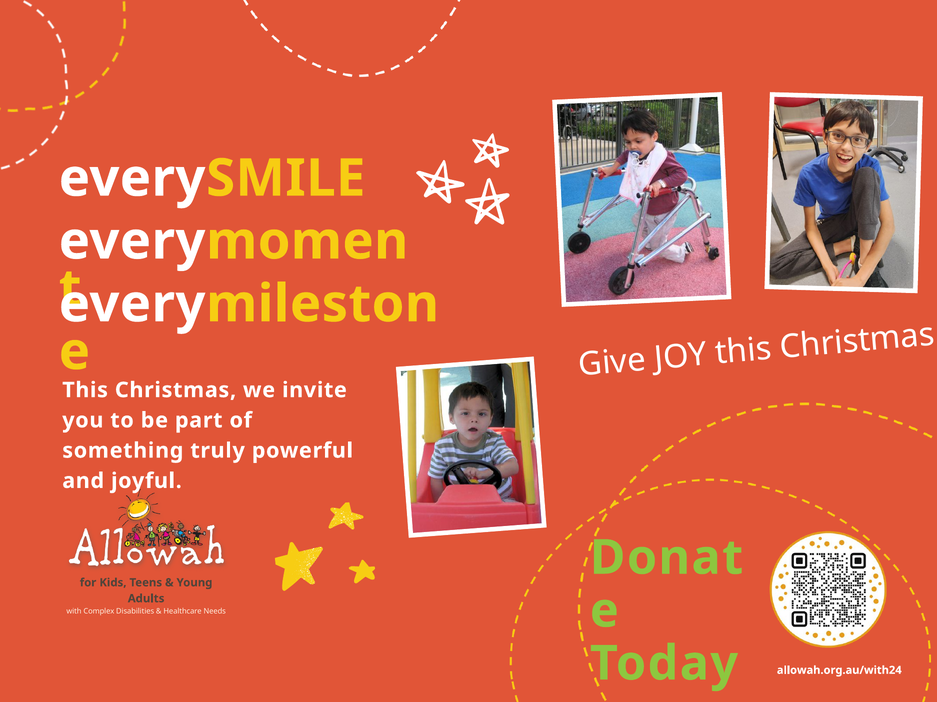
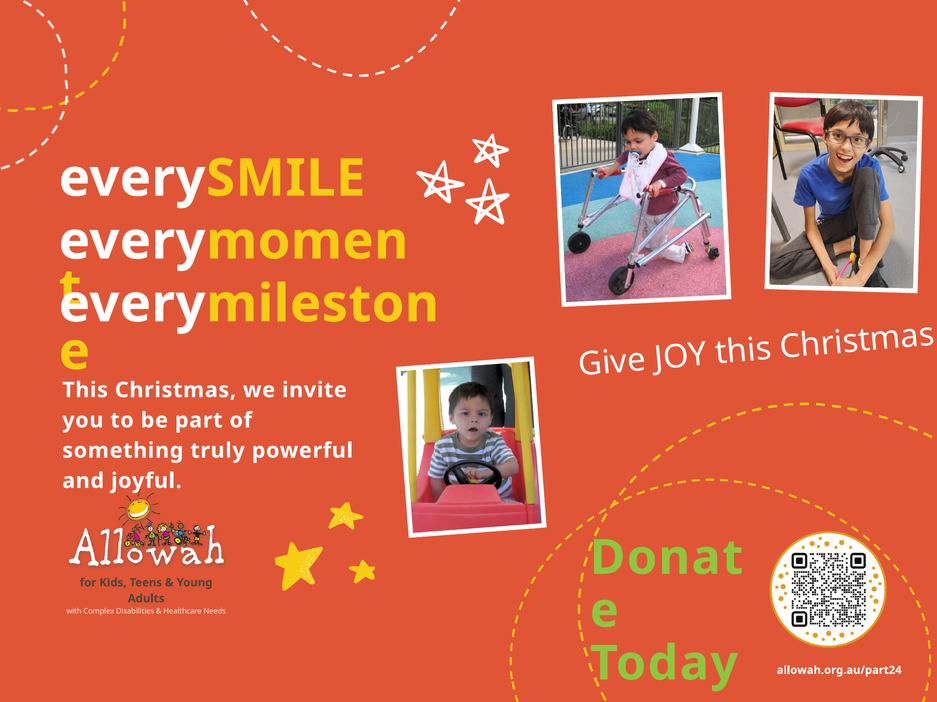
allowah.org.au/with24: allowah.org.au/with24 -> allowah.org.au/part24 (839, 671)
